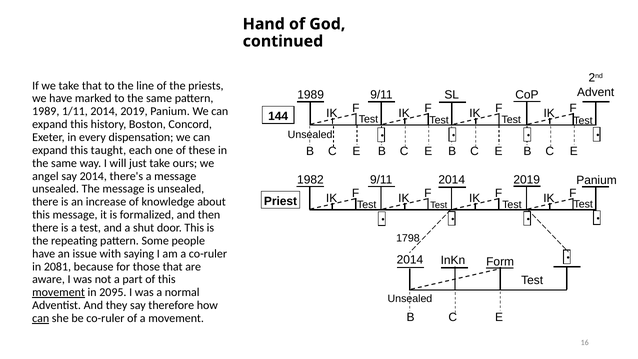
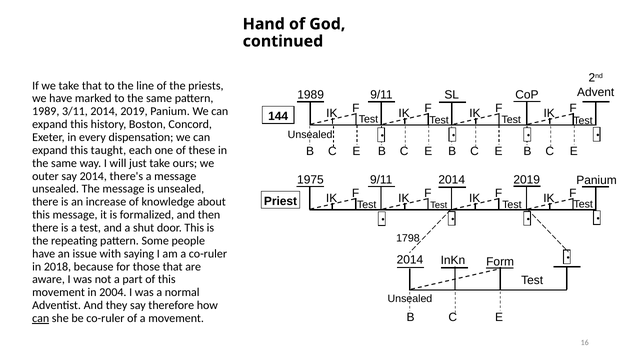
1/11: 1/11 -> 3/11 (75, 111)
angel: angel -> outer (45, 176)
1982: 1982 -> 1975 (310, 180)
2081: 2081 -> 2018 (57, 266)
movement underline: present -> none (59, 292)
2095: 2095 -> 2004 (113, 292)
